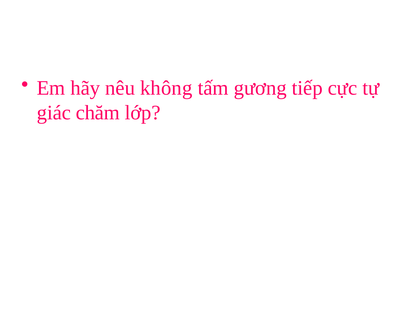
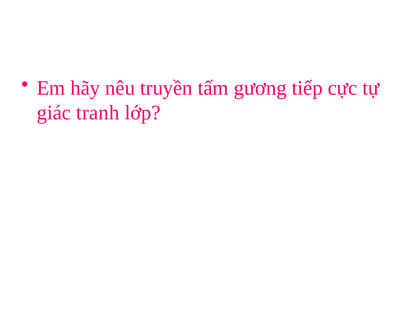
không: không -> truyền (166, 88)
chăm: chăm -> tranh (98, 113)
